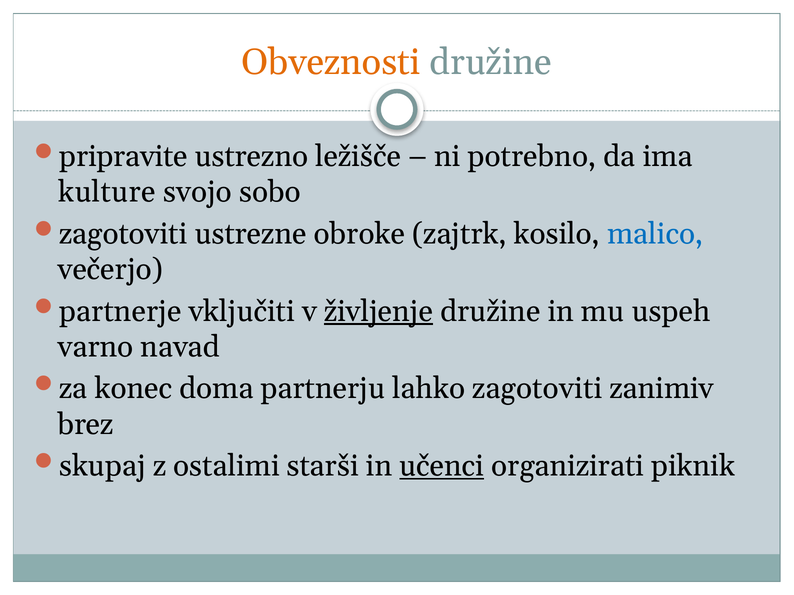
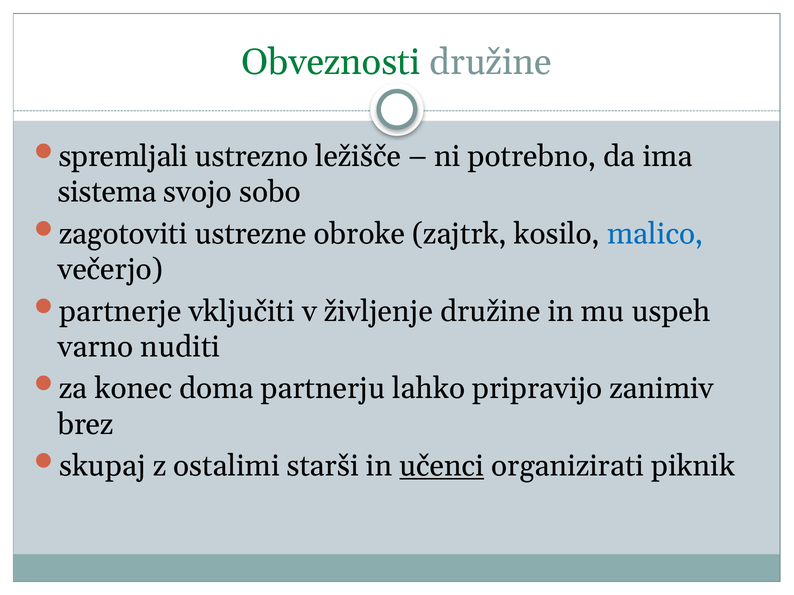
Obveznosti colour: orange -> green (331, 63)
pripravite: pripravite -> spremljali (123, 156)
kulture: kulture -> sistema (107, 192)
življenje underline: present -> none (378, 311)
navad: navad -> nuditi (180, 347)
lahko zagotoviti: zagotoviti -> pripravijo (537, 389)
